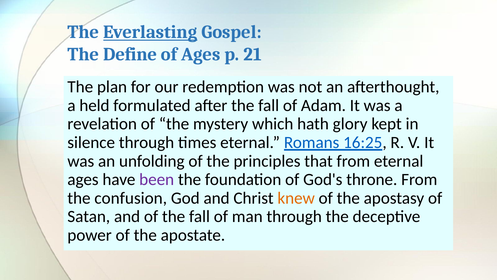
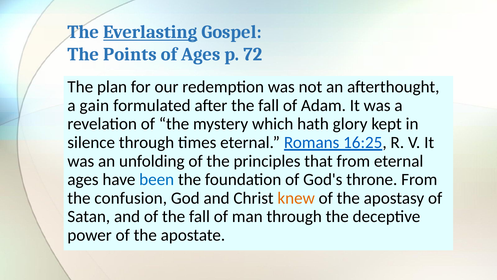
Define: Define -> Points (130, 54)
21: 21 -> 72 (253, 54)
held: held -> gain (94, 105)
been colour: purple -> blue (157, 179)
